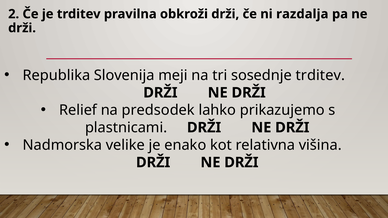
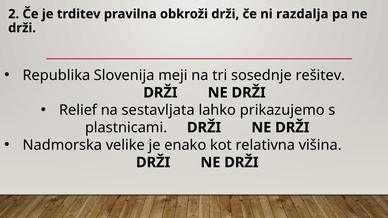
sosednje trditev: trditev -> rešitev (320, 75)
predsodek: predsodek -> sestavljata (158, 110)
